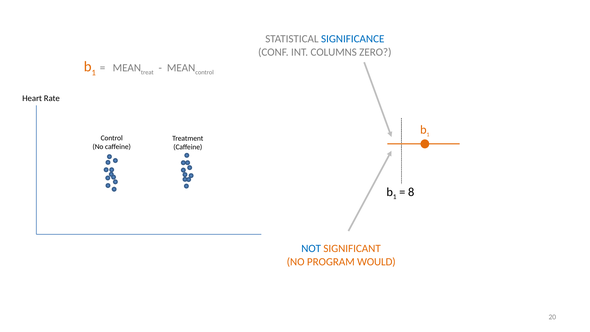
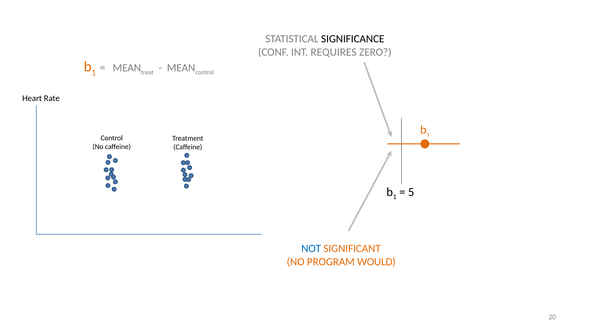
SIGNIFICANCE colour: blue -> black (353, 39)
COLUMNS: COLUMNS -> REQUIRES (334, 52)
8: 8 -> 5 (411, 192)
